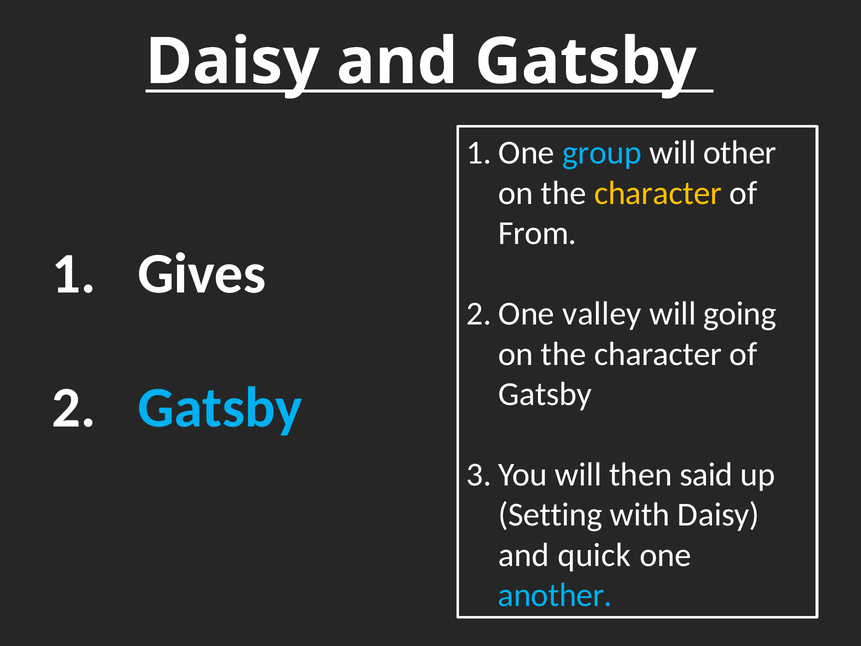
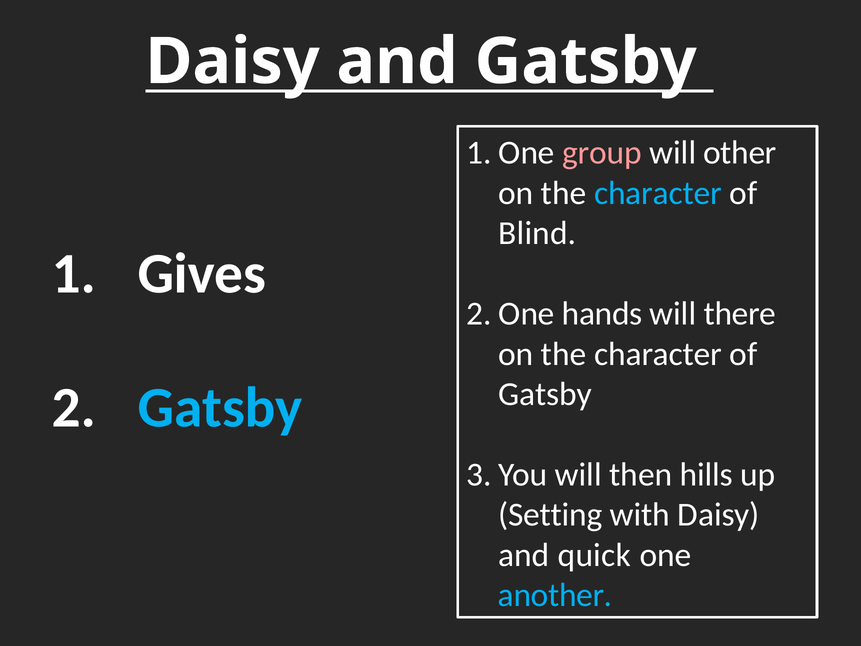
group colour: light blue -> pink (602, 153)
character colour: yellow -> light blue (658, 193)
From: From -> Blind (537, 233)
valley: valley -> hands (602, 314)
going: going -> there (740, 314)
said: said -> hills (706, 474)
